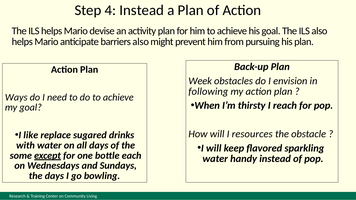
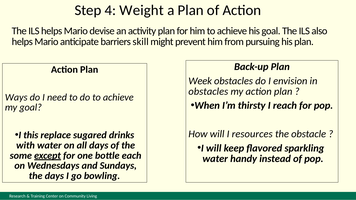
4 Instead: Instead -> Weight (142, 10)
barriers also: also -> skill (141, 42)
following: following -> obstacles (208, 92)
like: like -> this (31, 135)
